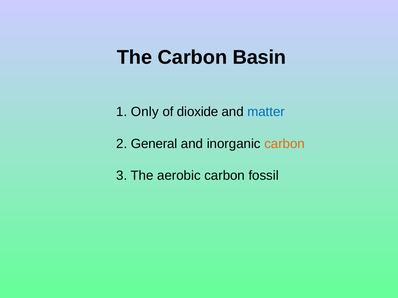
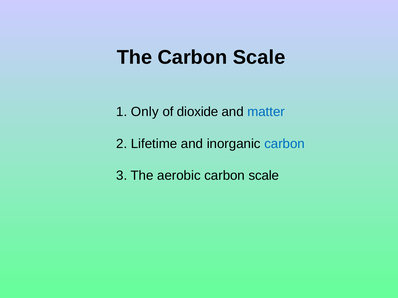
The Carbon Basin: Basin -> Scale (259, 57)
General: General -> Lifetime (154, 144)
carbon colour: orange -> blue (285, 144)
fossil: fossil -> scale (264, 176)
